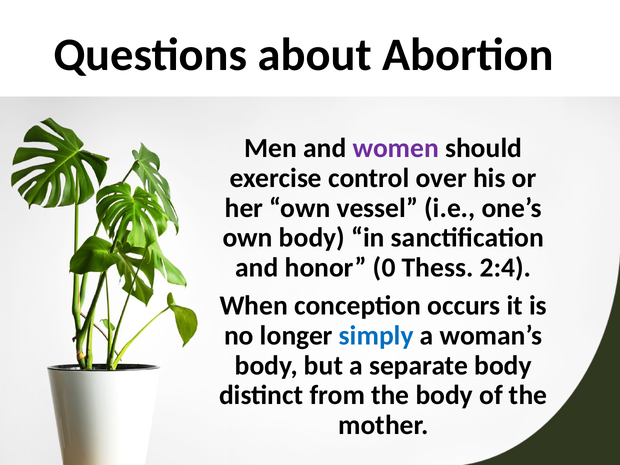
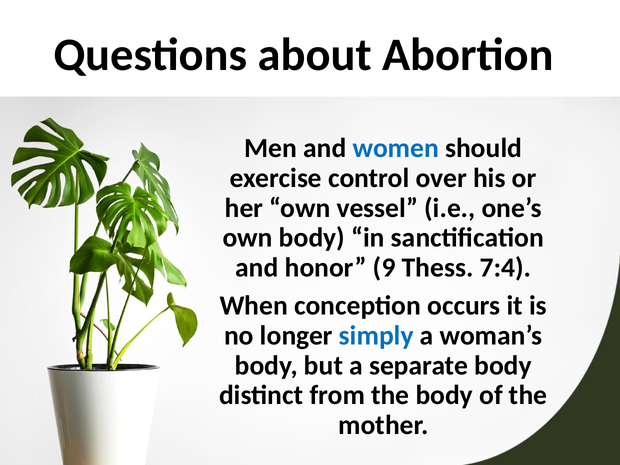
women colour: purple -> blue (396, 148)
0: 0 -> 9 (384, 267)
2:4: 2:4 -> 7:4 (505, 267)
